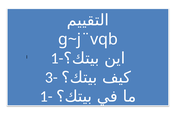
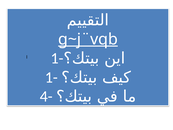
g~j¨vqb underline: none -> present (88, 39)
3-: 3- -> 1- (51, 77)
1-: 1- -> 4- (46, 96)
